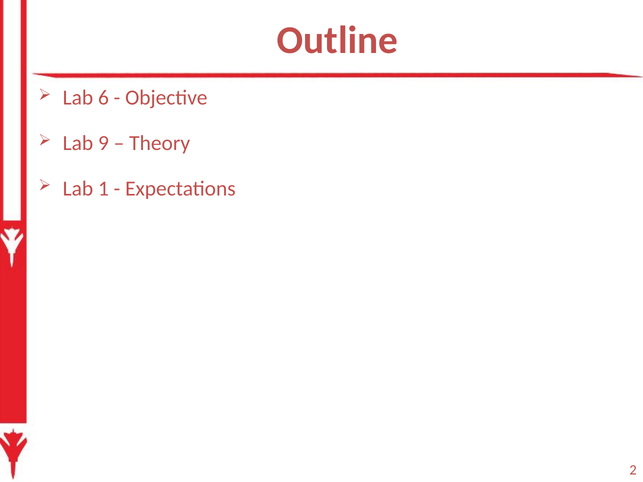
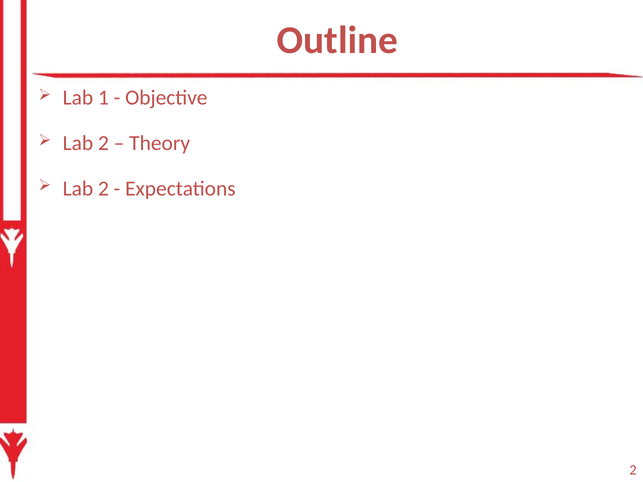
6: 6 -> 1 (103, 98)
9: 9 -> 2 (103, 143)
1: 1 -> 2 (103, 189)
